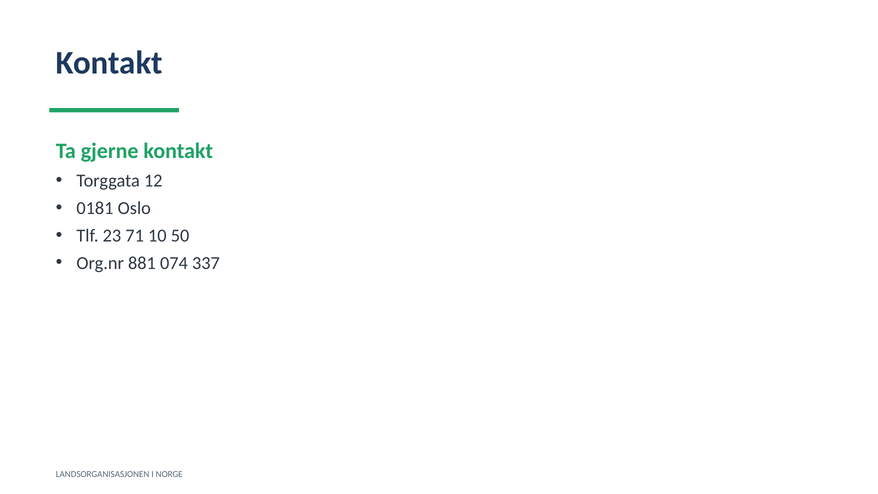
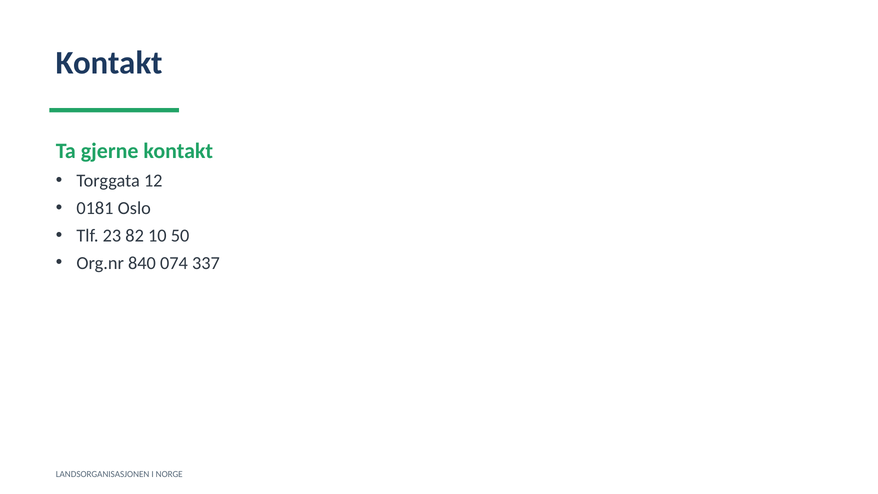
71: 71 -> 82 (135, 235)
881: 881 -> 840 (142, 263)
